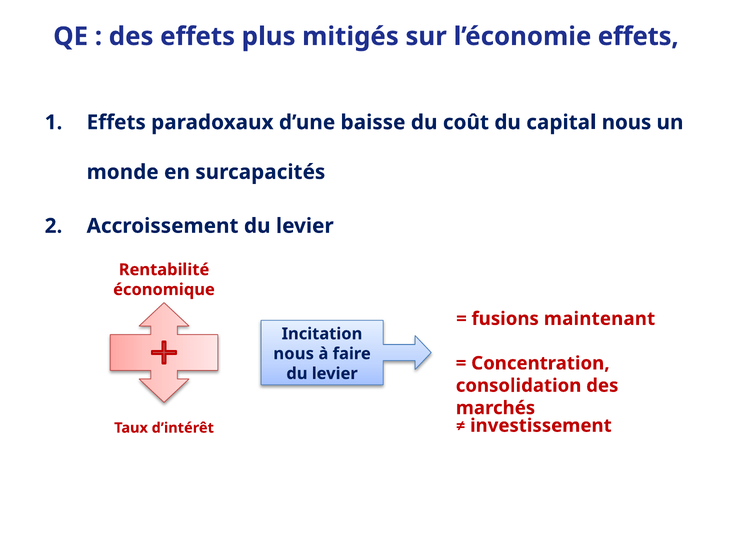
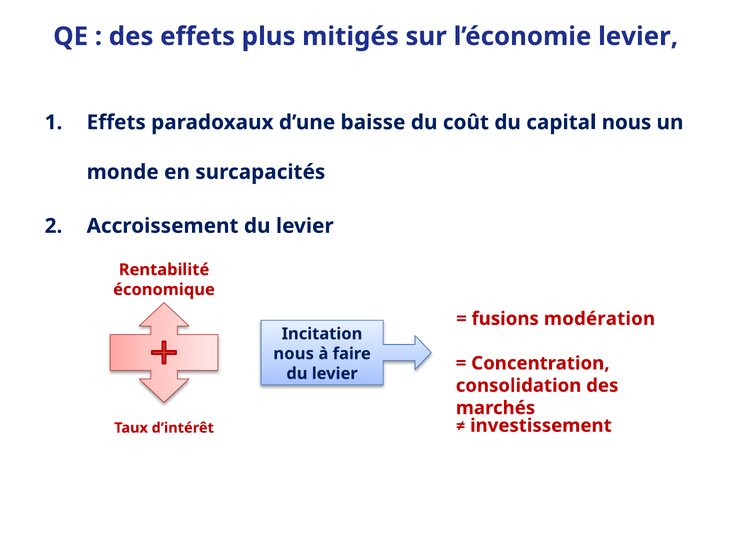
l’économie effets: effets -> levier (638, 36)
maintenant: maintenant -> modération (599, 319)
